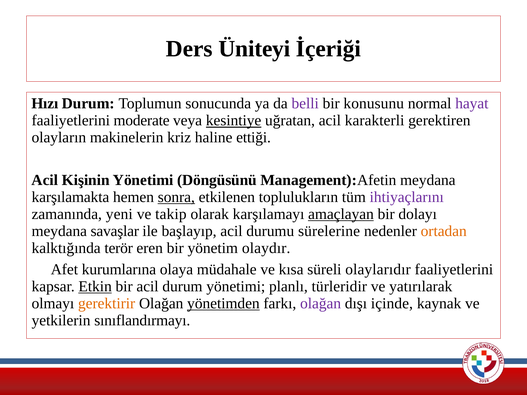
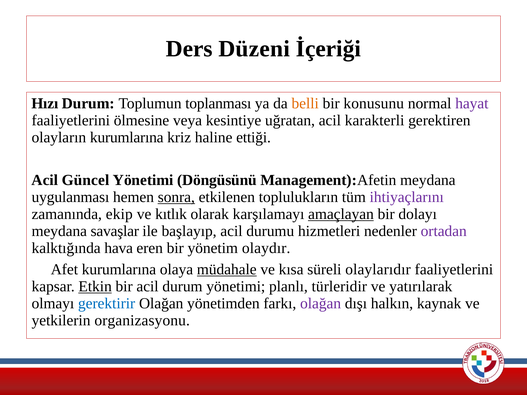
Üniteyi: Üniteyi -> Düzeni (254, 49)
sonucunda: sonucunda -> toplanması (218, 103)
belli colour: purple -> orange (305, 103)
moderate: moderate -> ölmesine (141, 121)
kesintiye underline: present -> none (234, 121)
olayların makinelerin: makinelerin -> kurumlarına (127, 138)
Kişinin: Kişinin -> Güncel (86, 180)
karşılamakta: karşılamakta -> uygulanması (70, 197)
yeni: yeni -> ekip (119, 214)
takip: takip -> kıtlık (171, 214)
sürelerine: sürelerine -> hizmetleri (329, 231)
ortadan colour: orange -> purple (444, 231)
terör: terör -> hava (119, 248)
müdahale underline: none -> present (227, 270)
gerektirir colour: orange -> blue (107, 304)
yönetimden underline: present -> none (223, 304)
içinde: içinde -> halkın (392, 304)
sınıflandırmayı: sınıflandırmayı -> organizasyonu (142, 321)
